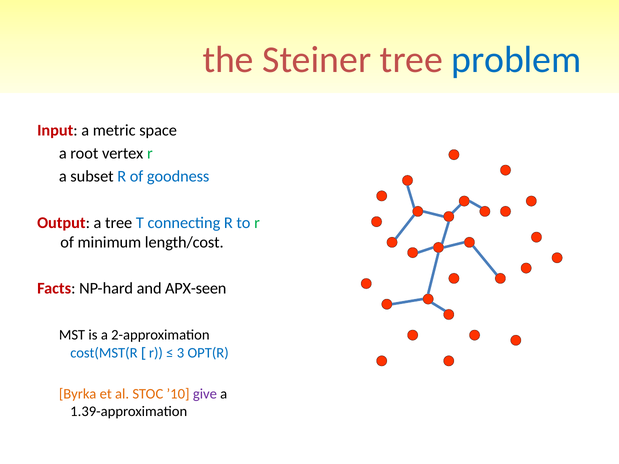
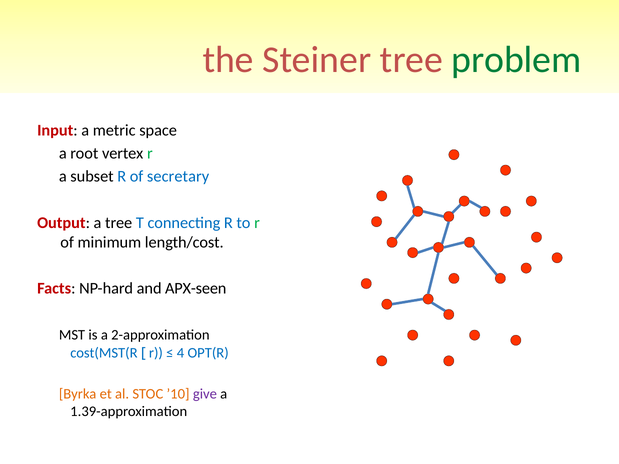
problem colour: blue -> green (516, 60)
goodness: goodness -> secretary (178, 177)
3: 3 -> 4 (181, 353)
